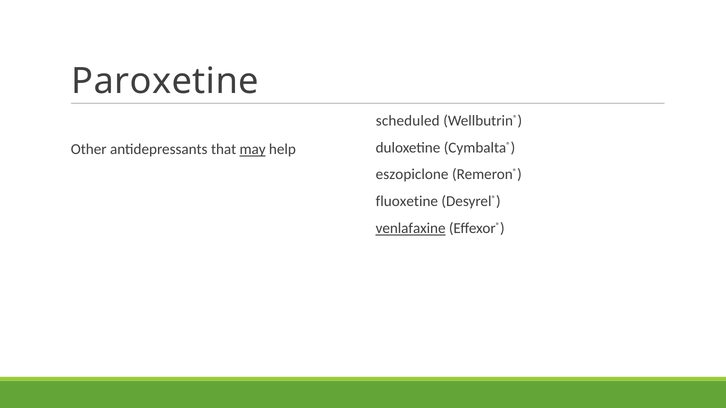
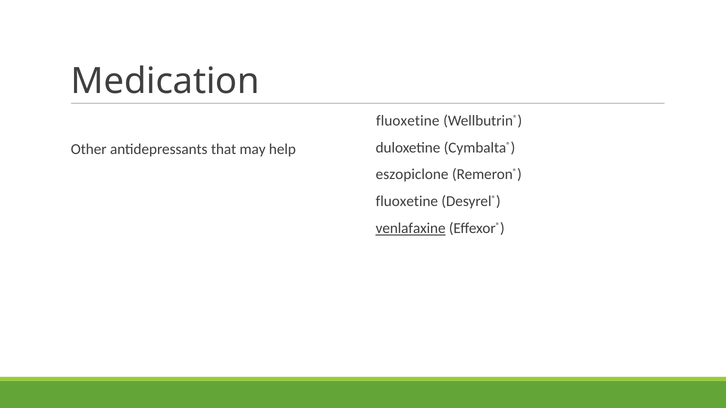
Paroxetine: Paroxetine -> Medication (165, 81)
scheduled: scheduled -> fluoxetine (408, 121)
may underline: present -> none (253, 150)
